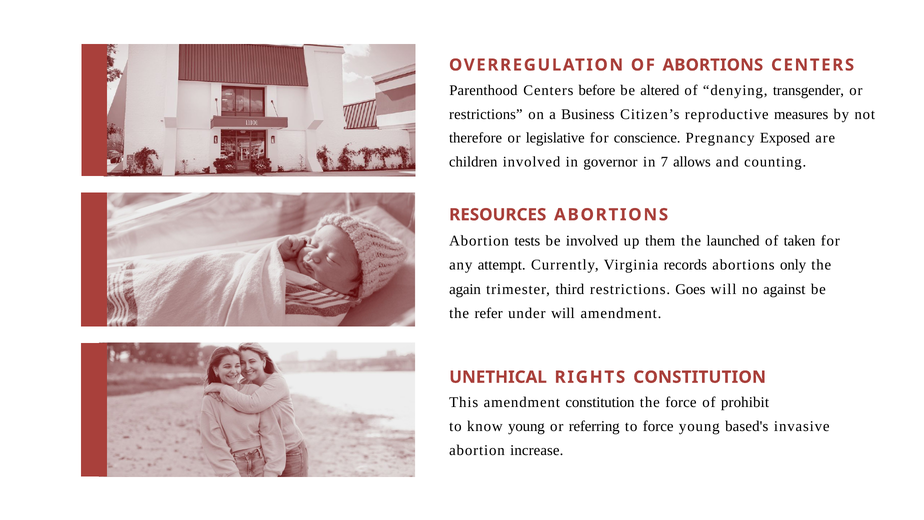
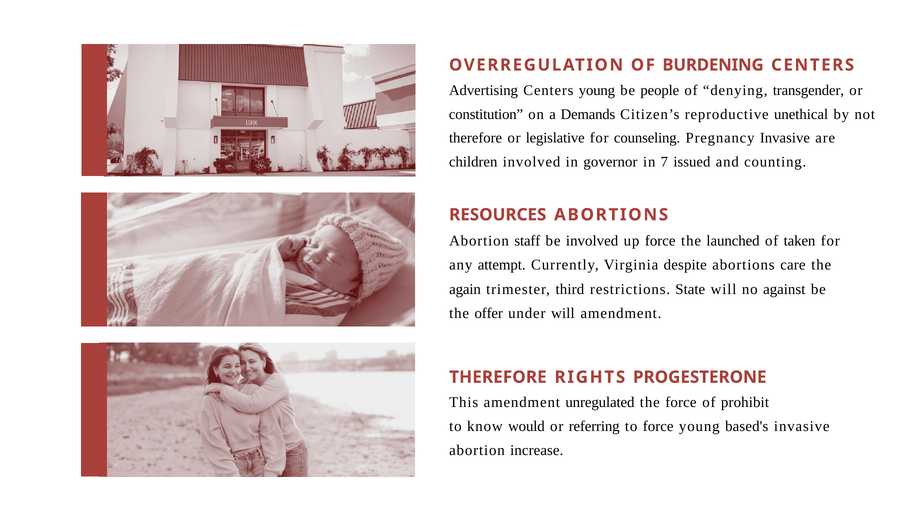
OF ABORTIONS: ABORTIONS -> BURDENING (713, 65)
Parenthood: Parenthood -> Advertising (483, 90)
Centers before: before -> young (597, 90)
altered: altered -> people (660, 90)
restrictions: restrictions -> constitution (486, 114)
Business: Business -> Demands (588, 114)
measures: measures -> unethical (801, 114)
conscience: conscience -> counseling (647, 138)
Pregnancy Exposed: Exposed -> Invasive (785, 138)
allows: allows -> issued (692, 162)
tests: tests -> staff (527, 241)
up them: them -> force (660, 241)
records: records -> despite (685, 265)
only: only -> care (793, 265)
Goes: Goes -> State (690, 289)
refer: refer -> offer (489, 313)
UNETHICAL: UNETHICAL -> THEREFORE (498, 377)
RIGHTS CONSTITUTION: CONSTITUTION -> PROGESTERONE (700, 377)
amendment constitution: constitution -> unregulated (600, 402)
know young: young -> would (526, 426)
